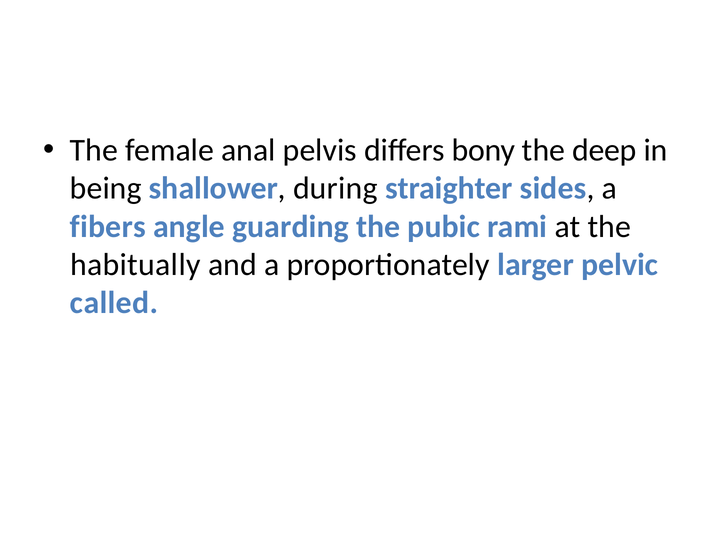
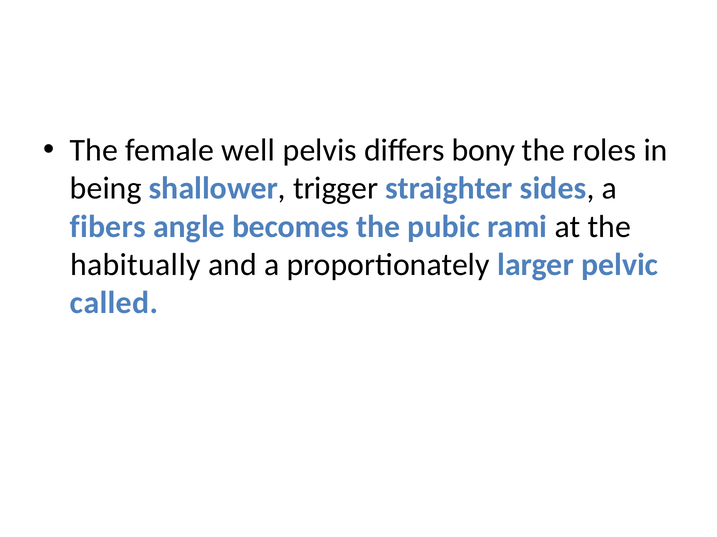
anal: anal -> well (248, 150)
deep: deep -> roles (604, 150)
during: during -> trigger (336, 189)
guarding: guarding -> becomes (291, 227)
